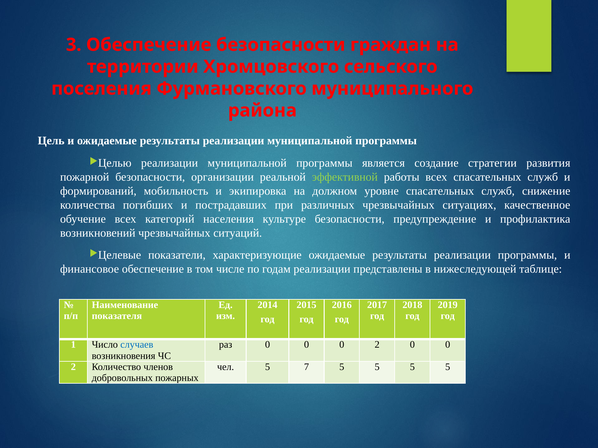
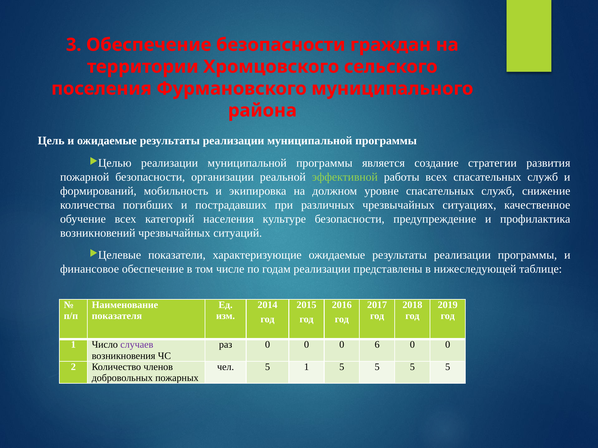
случаев colour: blue -> purple (137, 345)
0 0 0 2: 2 -> 6 (377, 345)
5 7: 7 -> 1 (307, 367)
